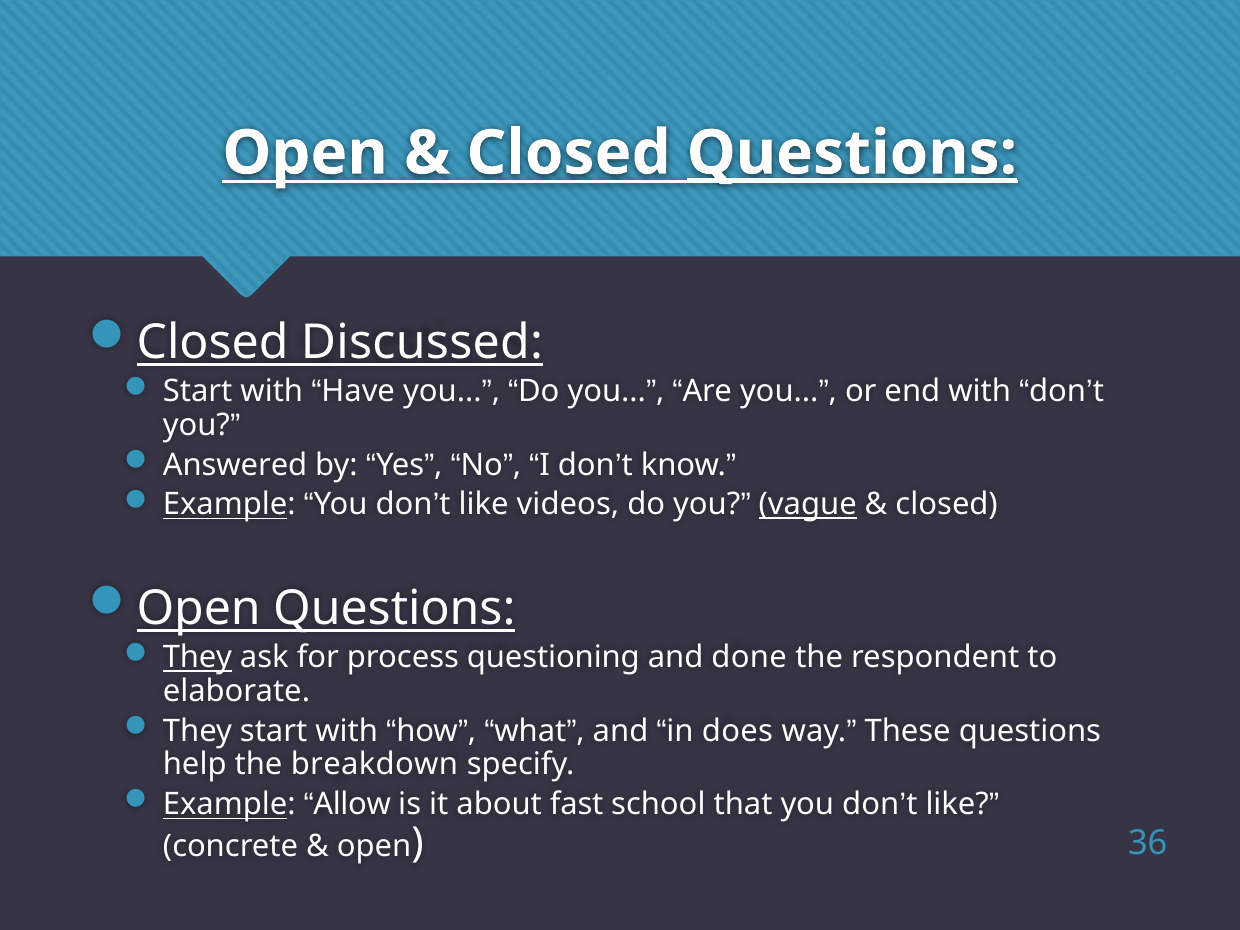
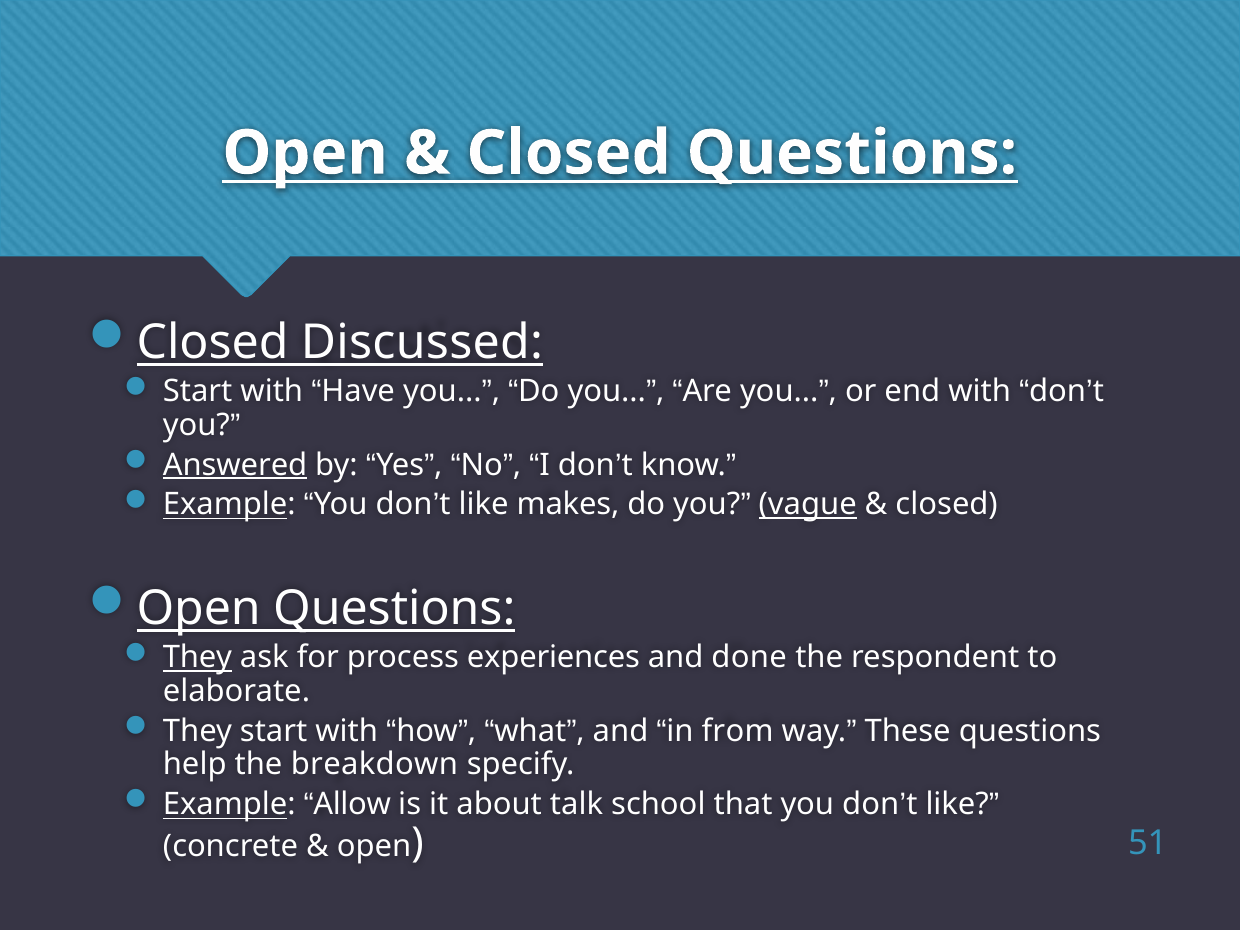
Questions underline: present -> none (852, 153)
Answered underline: none -> present (235, 465)
videos: videos -> makes (568, 505)
questioning: questioning -> experiences (553, 658)
does: does -> from (738, 731)
fast: fast -> talk (577, 804)
36: 36 -> 51 (1148, 843)
